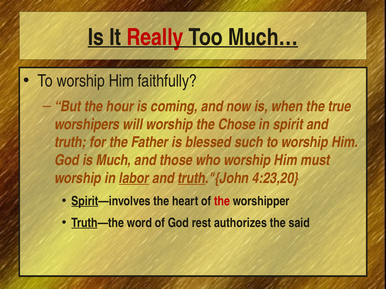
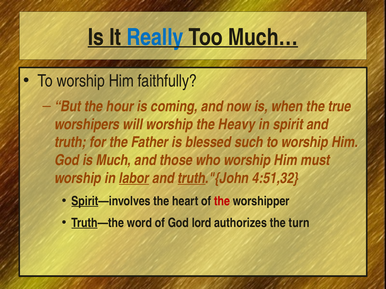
Really colour: red -> blue (155, 37)
Chose: Chose -> Heavy (237, 125)
4:23,20: 4:23,20 -> 4:51,32 (275, 178)
rest: rest -> lord (202, 223)
said: said -> turn (299, 223)
